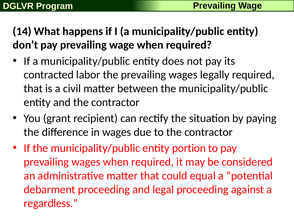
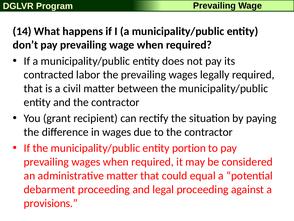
regardless: regardless -> provisions (51, 203)
